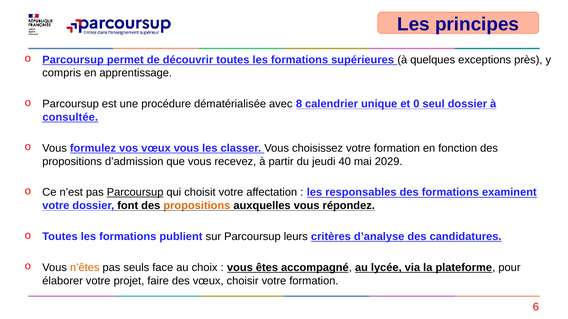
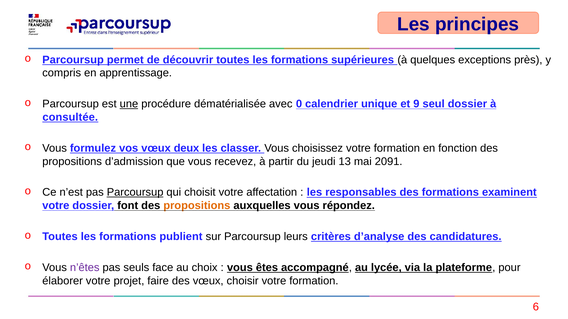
une underline: none -> present (129, 104)
8: 8 -> 0 (299, 104)
0: 0 -> 9 (416, 104)
vœux vous: vous -> deux (186, 148)
40: 40 -> 13 (345, 162)
2029: 2029 -> 2091 (389, 162)
n’êtes colour: orange -> purple (85, 268)
